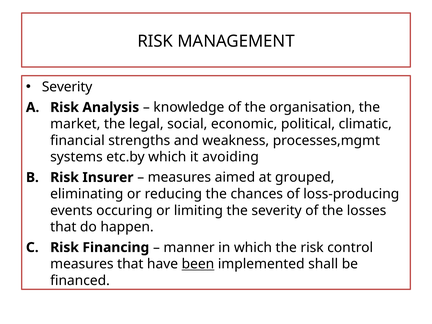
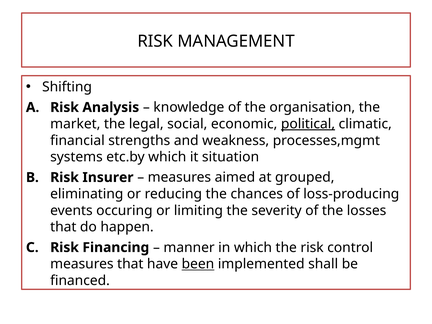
Severity: Severity -> Shifting (67, 87)
political underline: none -> present (308, 124)
avoiding: avoiding -> situation (231, 157)
